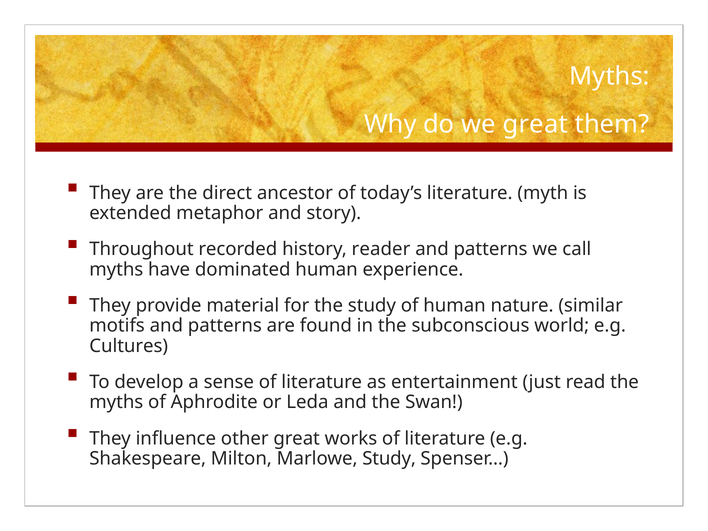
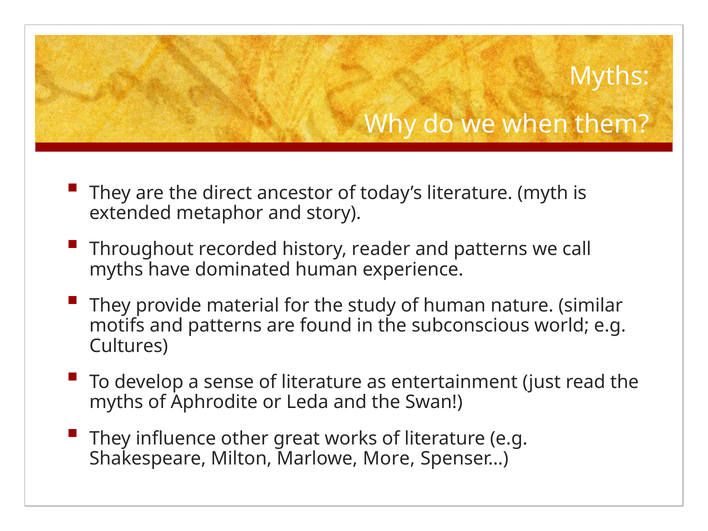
we great: great -> when (535, 124)
Marlowe Study: Study -> More (389, 459)
